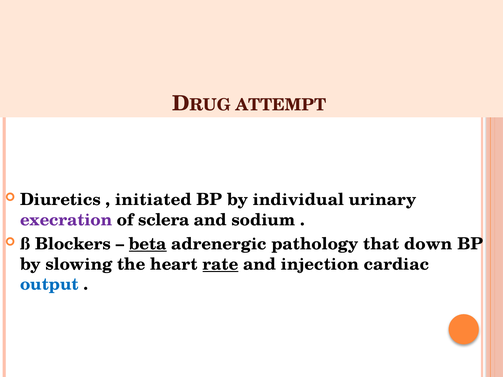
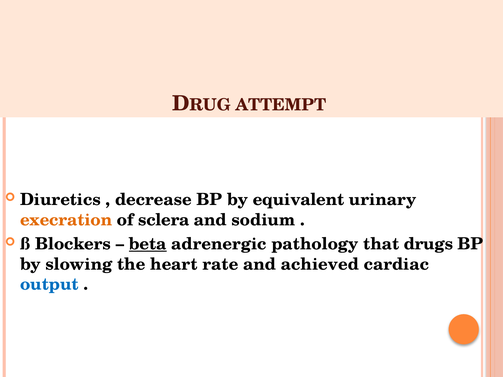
initiated: initiated -> decrease (153, 200)
individual: individual -> equivalent (299, 200)
execration colour: purple -> orange (66, 220)
down: down -> drugs (428, 244)
rate underline: present -> none (220, 264)
injection: injection -> achieved (320, 264)
